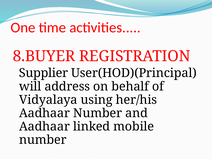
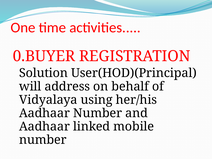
8.BUYER: 8.BUYER -> 0.BUYER (44, 56)
Supplier: Supplier -> Solution (43, 73)
